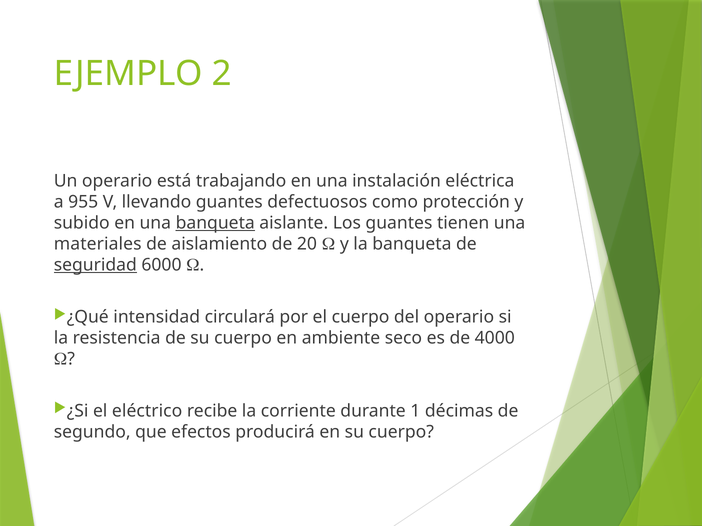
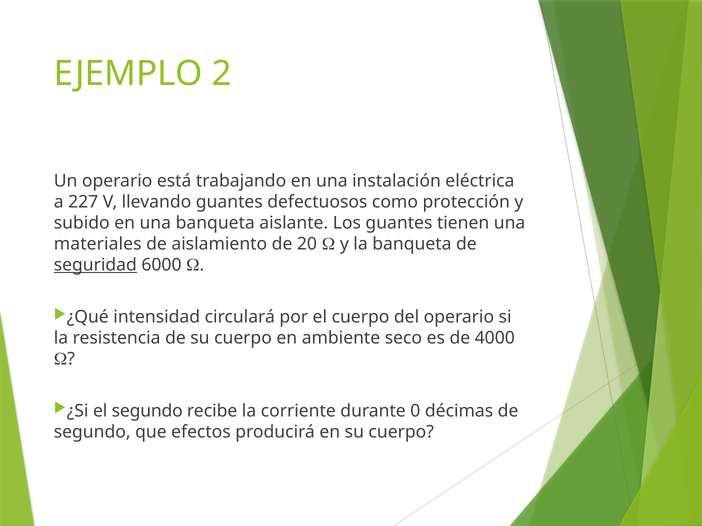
955: 955 -> 227 (83, 202)
banqueta underline: present -> none (215, 223)
el eléctrico: eléctrico -> segundo (147, 411)
1: 1 -> 0 (415, 411)
